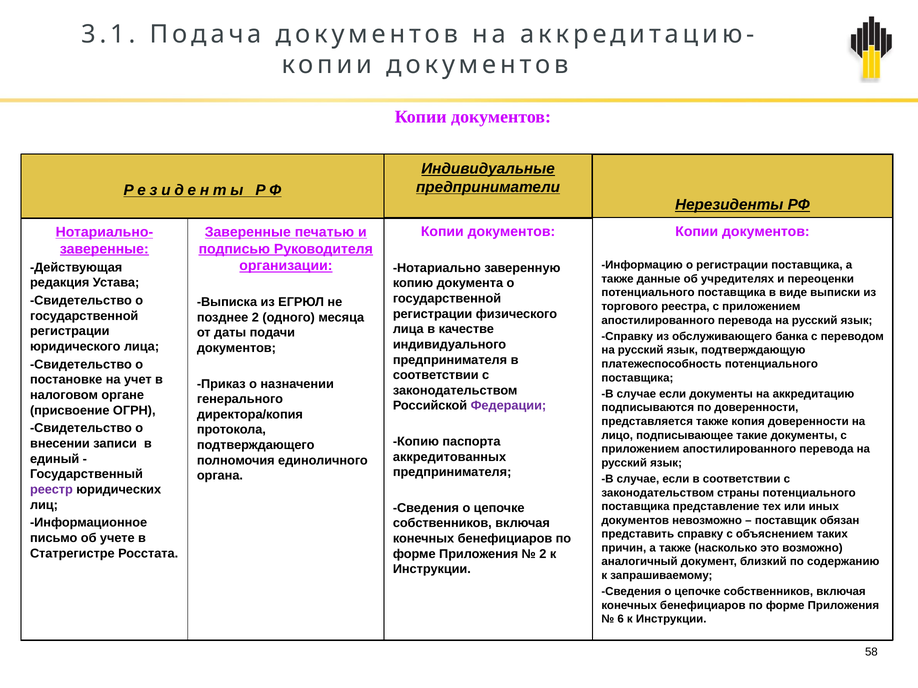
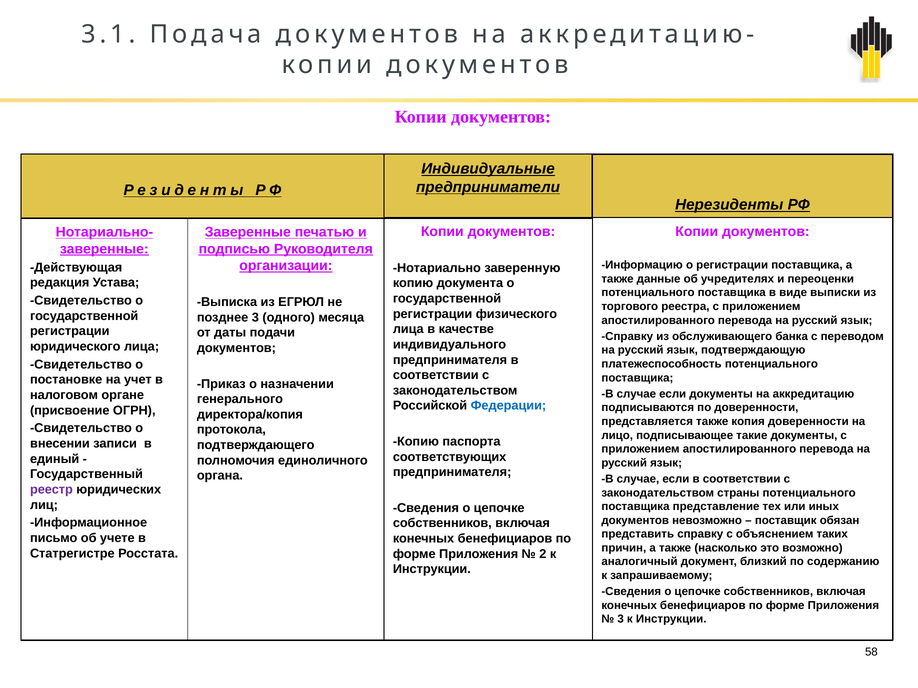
позднее 2: 2 -> 3 (255, 318)
Федерации colour: purple -> blue (508, 406)
аккредитованных: аккредитованных -> соответствующих (450, 457)
6: 6 -> 3 (621, 620)
